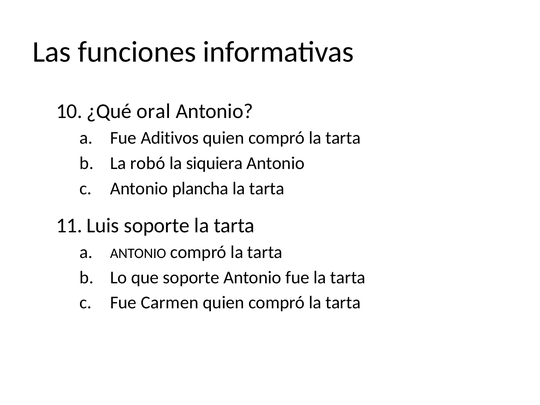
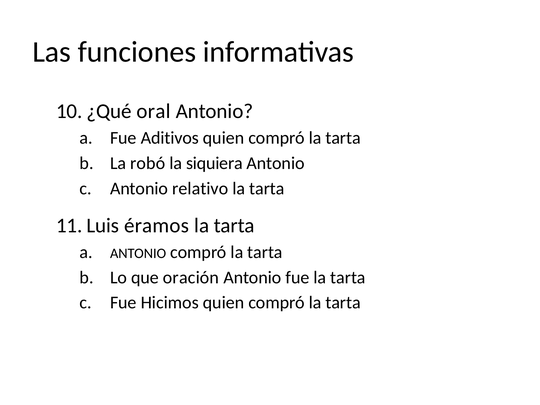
plancha: plancha -> relativo (200, 188)
soporte: soporte -> éramos (157, 225)
que soporte: soporte -> oración (191, 277)
Carmen: Carmen -> Hicimos (170, 303)
